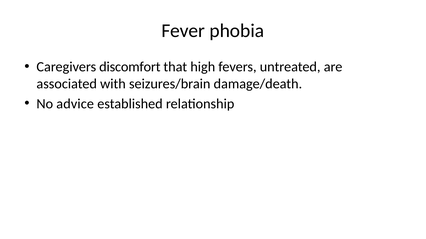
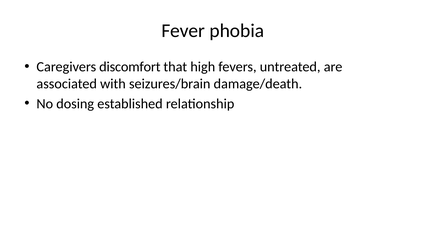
advice: advice -> dosing (75, 104)
